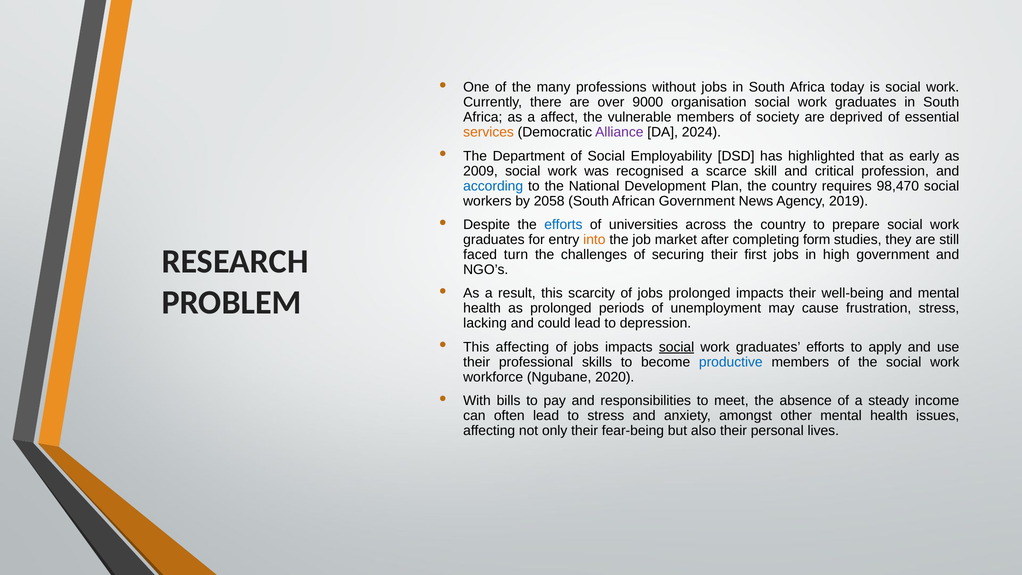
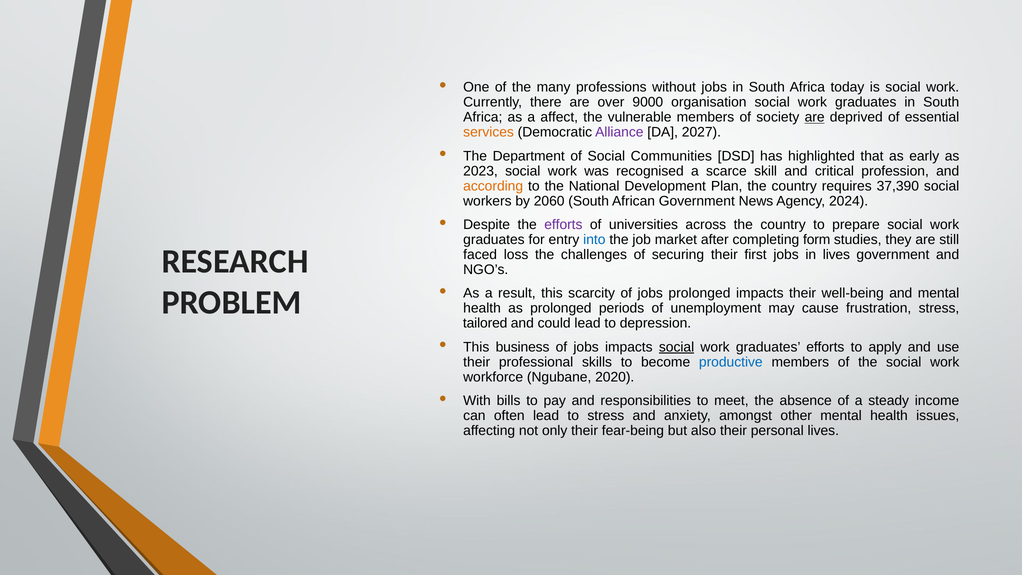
are underline: none -> present (815, 117)
2024: 2024 -> 2027 (701, 132)
Employability: Employability -> Communities (671, 156)
2009: 2009 -> 2023 (481, 171)
according colour: blue -> orange (493, 186)
98,470: 98,470 -> 37,390 (898, 186)
2058: 2058 -> 2060 (549, 201)
2019: 2019 -> 2024 (849, 201)
efforts colour: blue -> purple (563, 225)
into colour: orange -> blue (594, 240)
turn: turn -> loss (516, 255)
in high: high -> lives (836, 255)
lacking: lacking -> tailored (485, 323)
This affecting: affecting -> business (523, 347)
